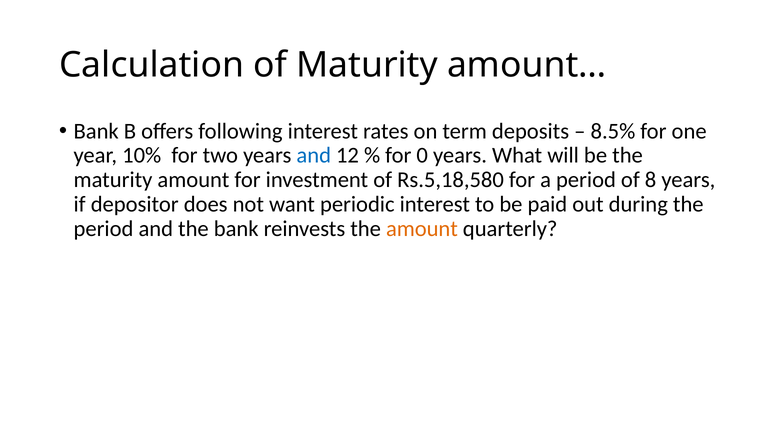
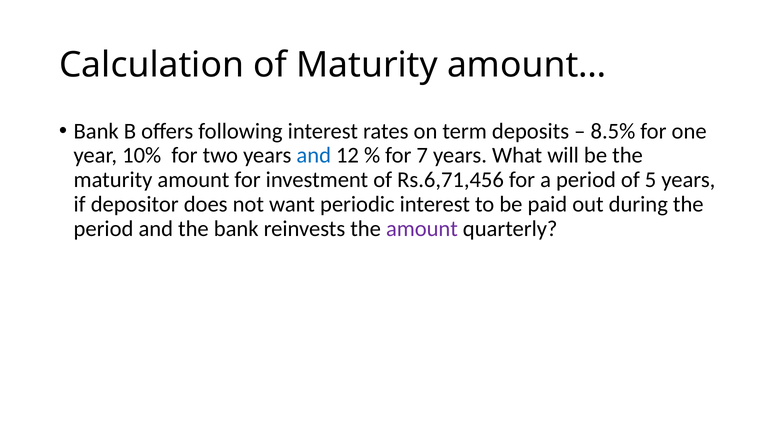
0: 0 -> 7 (422, 155)
Rs.5,18,580: Rs.5,18,580 -> Rs.6,71,456 (451, 180)
8: 8 -> 5 (651, 180)
amount colour: orange -> purple (422, 229)
